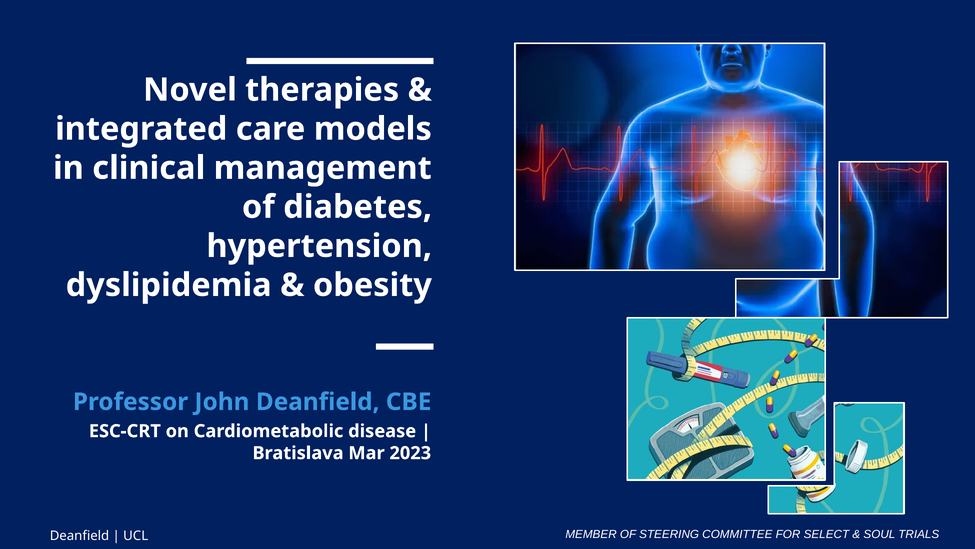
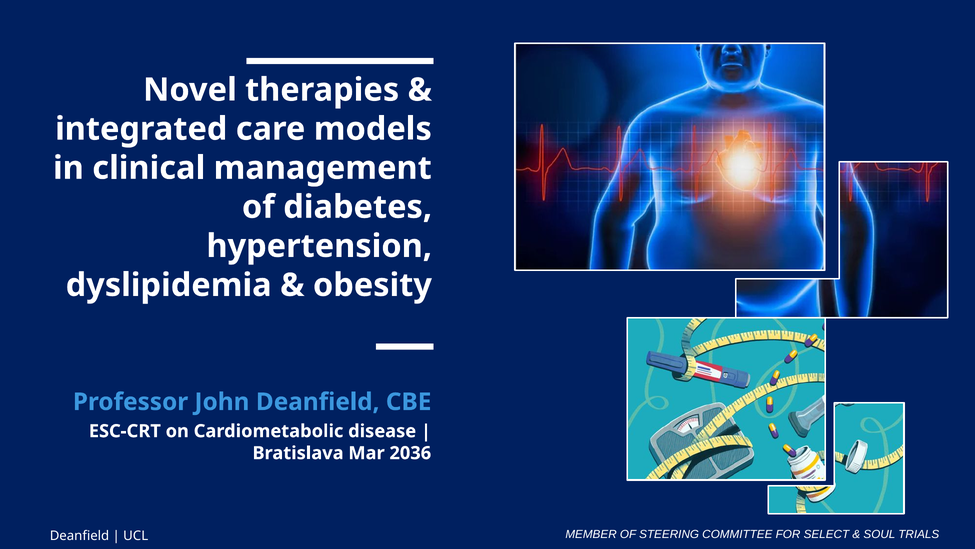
2023: 2023 -> 2036 (410, 453)
